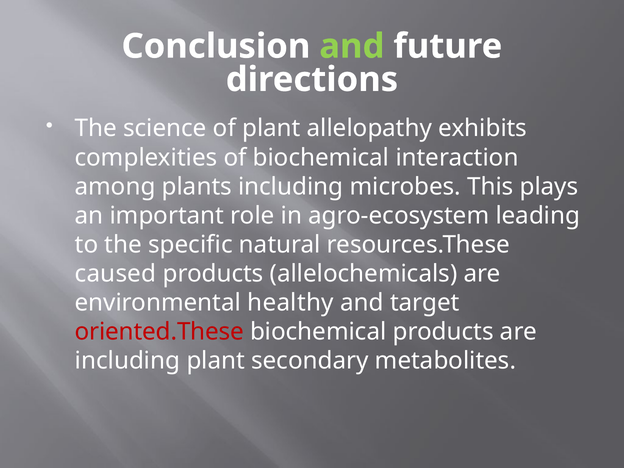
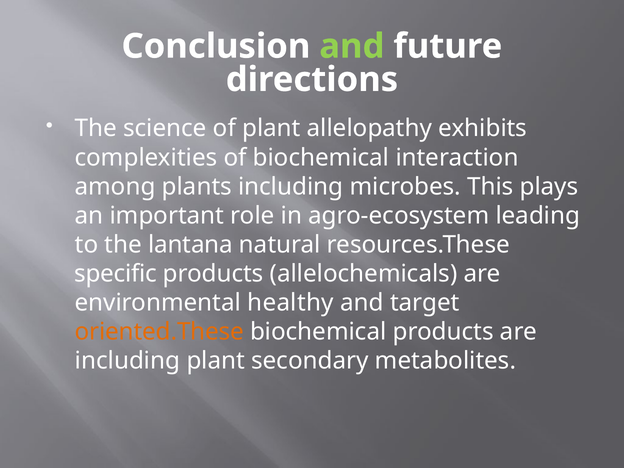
specific: specific -> lantana (190, 245)
caused: caused -> specific (116, 274)
oriented.These colour: red -> orange (159, 332)
